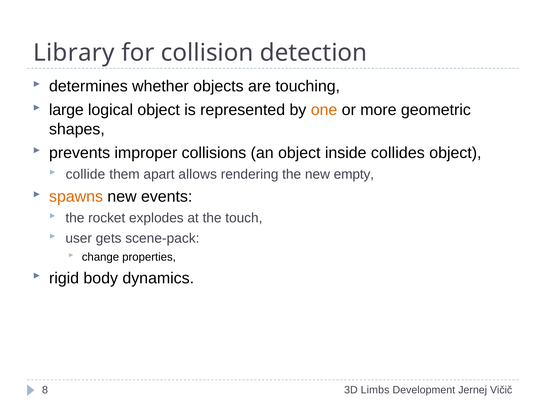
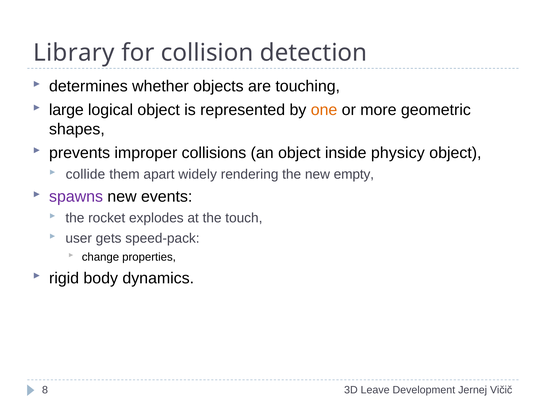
collides: collides -> physicy (398, 153)
allows: allows -> widely (198, 174)
spawns colour: orange -> purple (76, 196)
scene-pack: scene-pack -> speed-pack (162, 238)
Limbs: Limbs -> Leave (375, 389)
